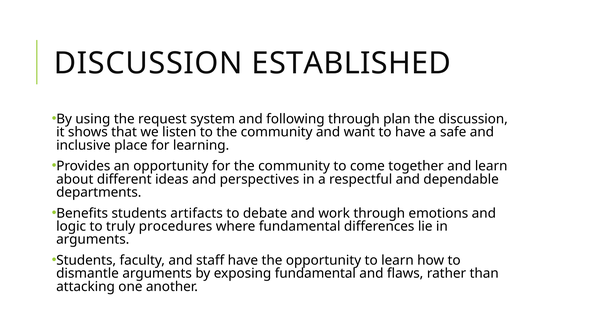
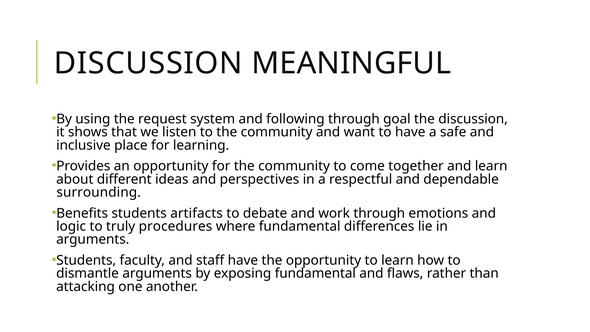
ESTABLISHED: ESTABLISHED -> MEANINGFUL (351, 63)
plan: plan -> goal (397, 119)
departments: departments -> surrounding (99, 192)
